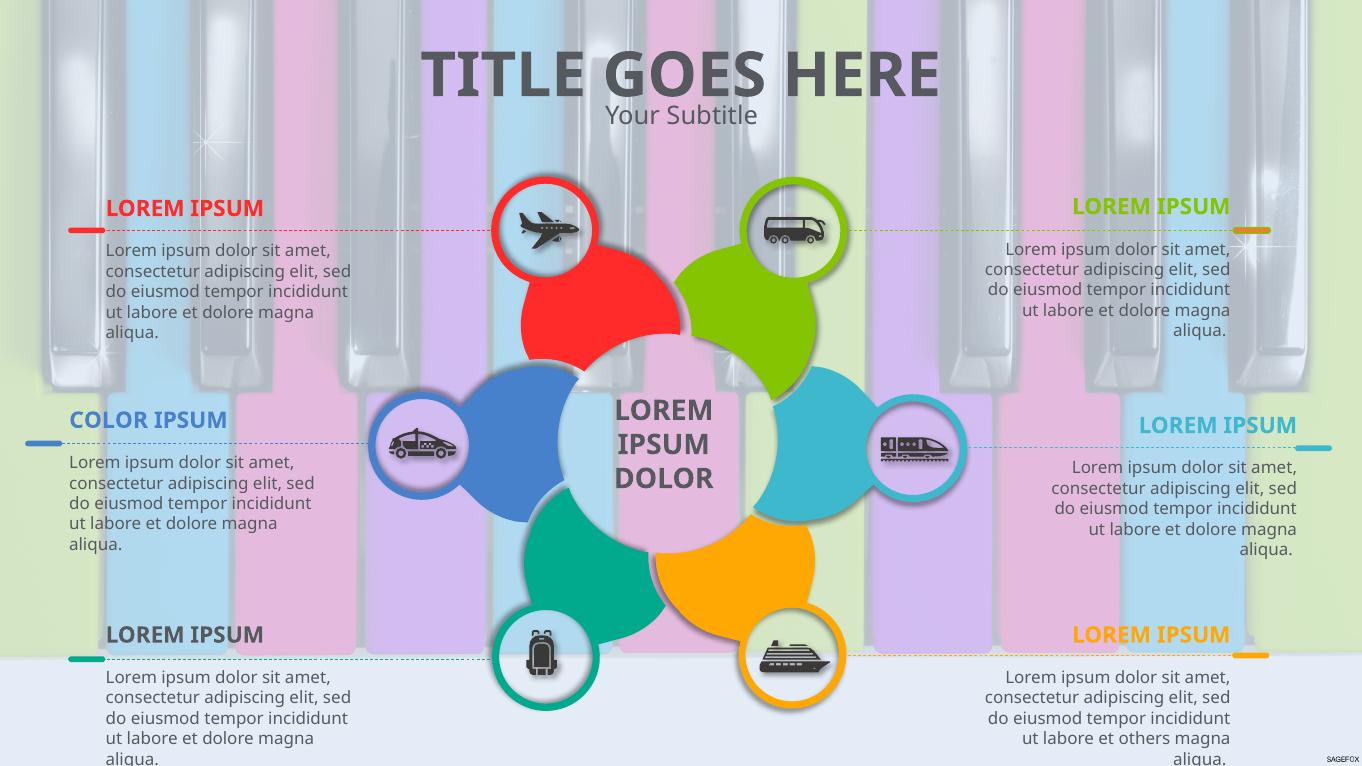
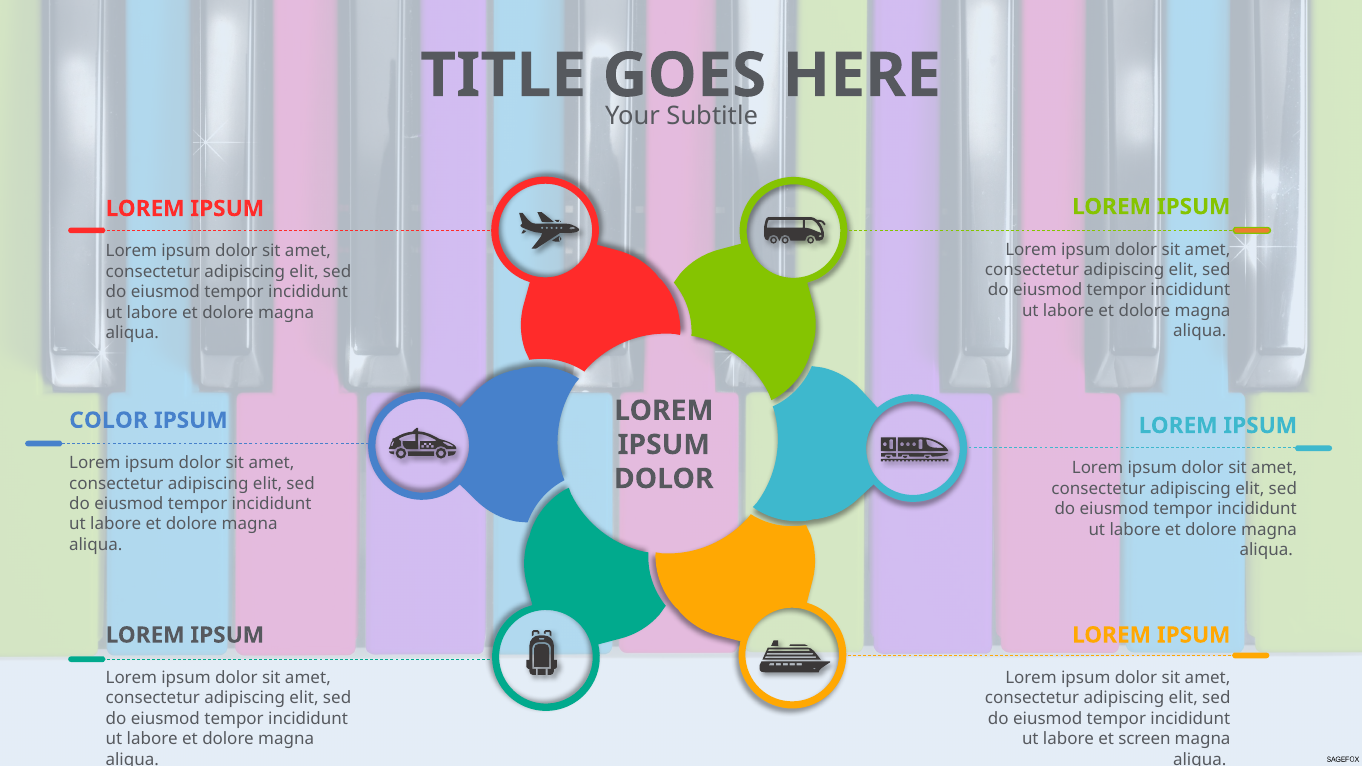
others: others -> screen (1144, 739)
